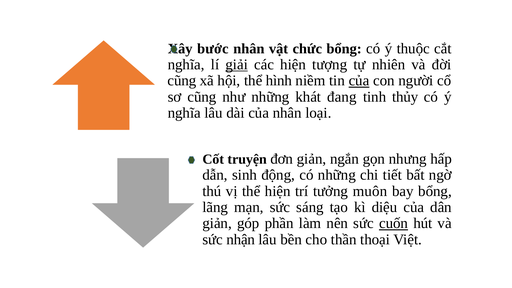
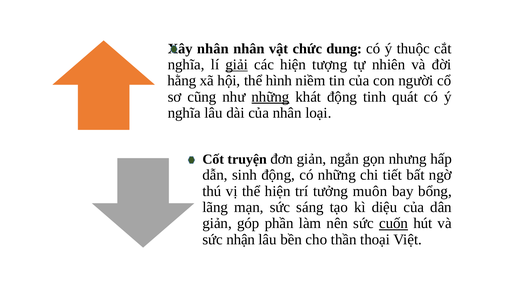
bước: bước -> nhân (213, 49)
chức bổng: bổng -> dung (344, 49)
cũng: cũng -> hằng (182, 81)
của underline: present -> none (359, 81)
những underline: none -> present (270, 97)
khát đang: đang -> động (342, 97)
thủy: thủy -> quát (405, 97)
